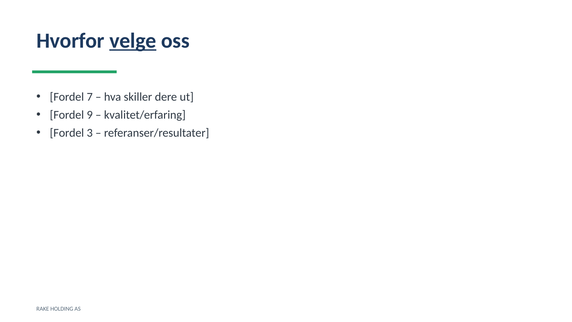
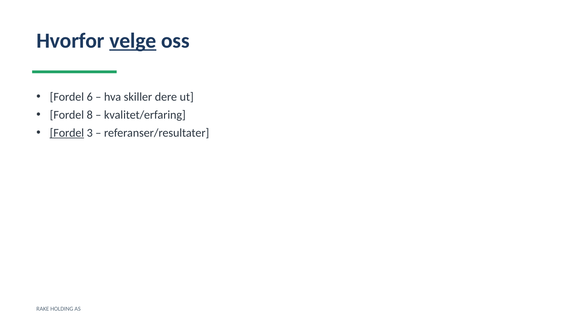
7: 7 -> 6 (90, 97)
9: 9 -> 8 (90, 115)
Fordel underline: none -> present (67, 133)
